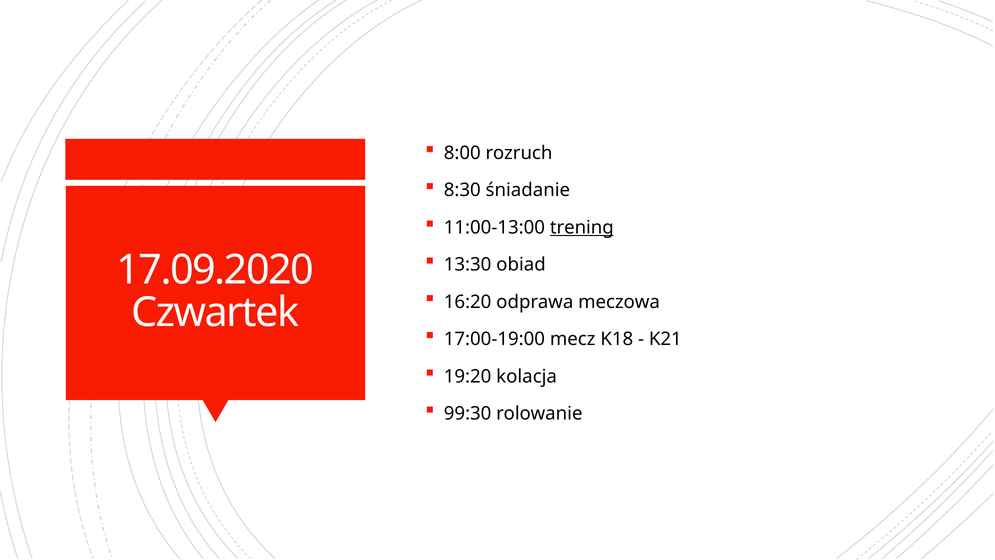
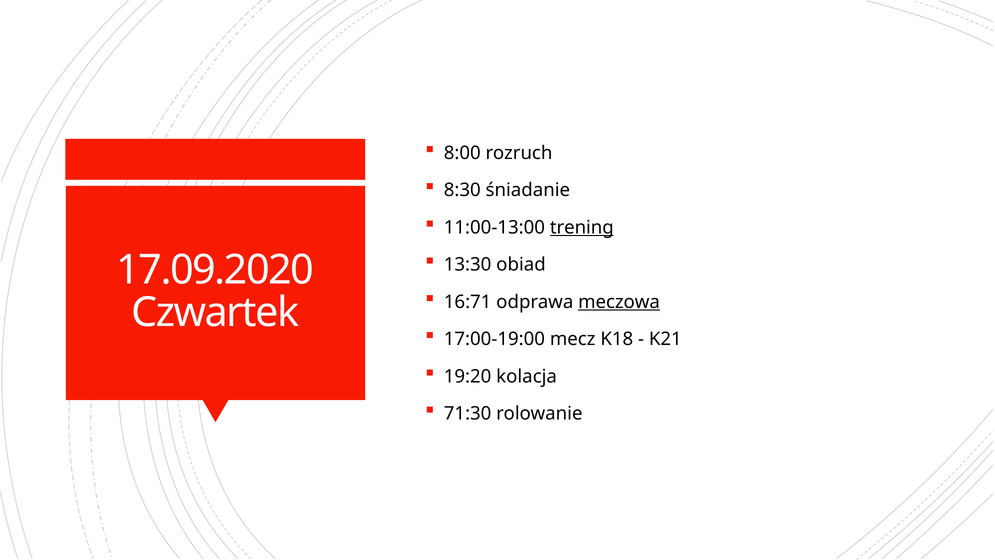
16:20: 16:20 -> 16:71 (468, 302)
meczowa underline: none -> present (619, 302)
99:30: 99:30 -> 71:30 (468, 414)
